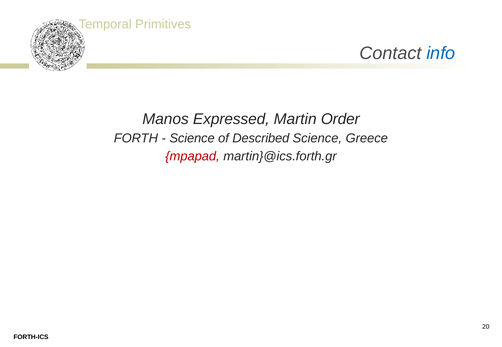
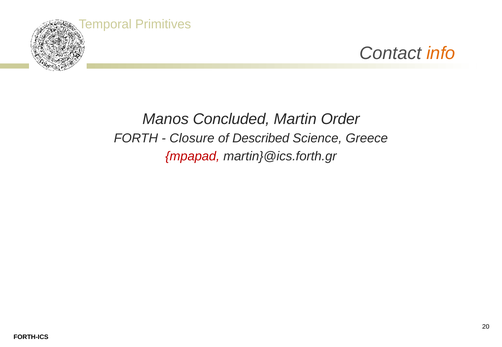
info colour: blue -> orange (441, 53)
Expressed: Expressed -> Concluded (231, 119)
Science: Science -> Closure (192, 139)
